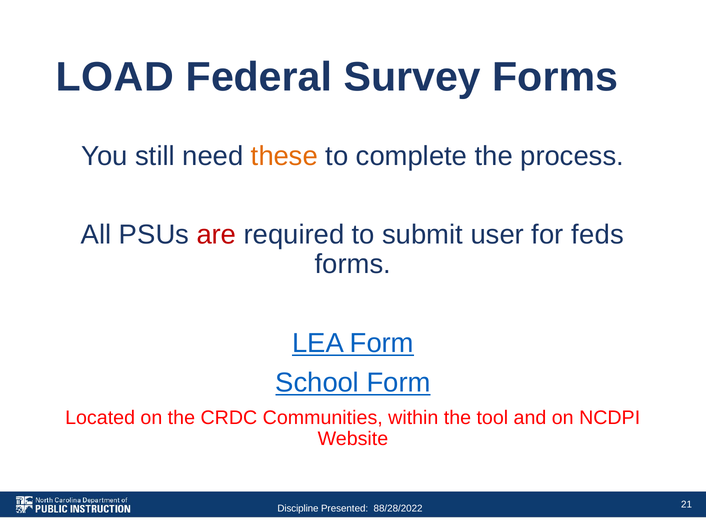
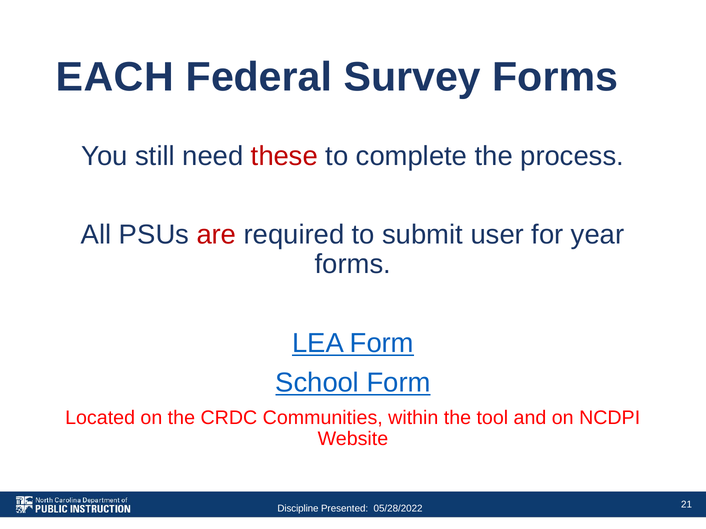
LOAD: LOAD -> EACH (115, 77)
these colour: orange -> red (284, 156)
feds: feds -> year (598, 235)
88/28/2022: 88/28/2022 -> 05/28/2022 (398, 509)
